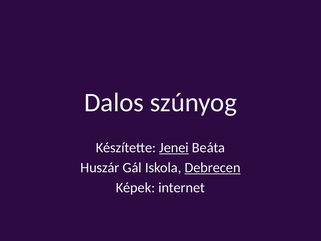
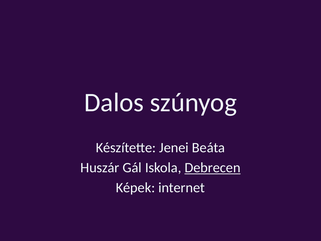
Jenei underline: present -> none (174, 148)
